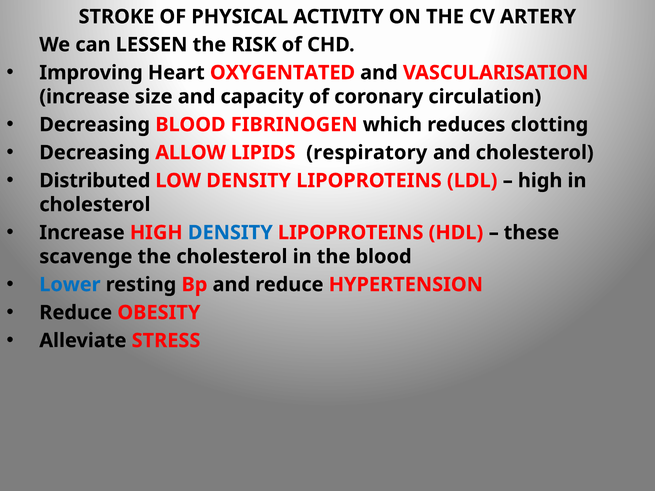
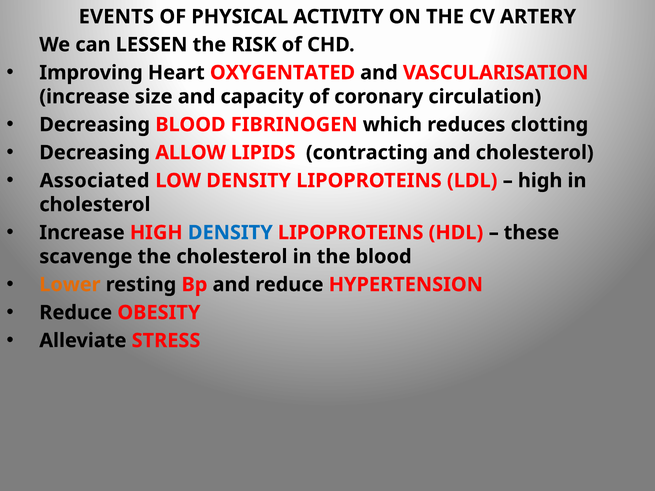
STROKE: STROKE -> EVENTS (116, 17)
respiratory: respiratory -> contracting (367, 153)
Distributed: Distributed -> Associated (95, 181)
Lower colour: blue -> orange (70, 285)
